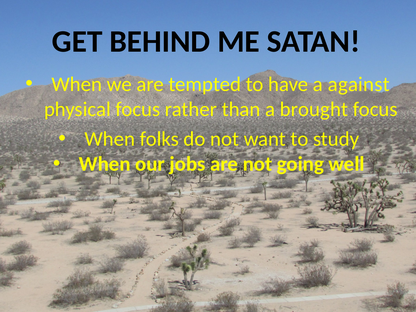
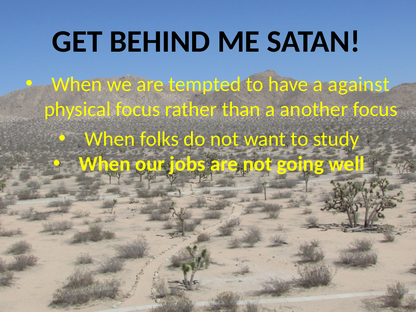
brought: brought -> another (314, 109)
